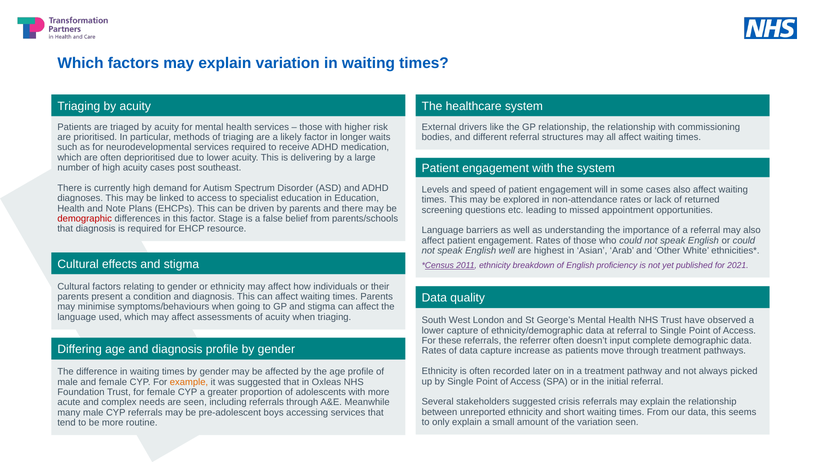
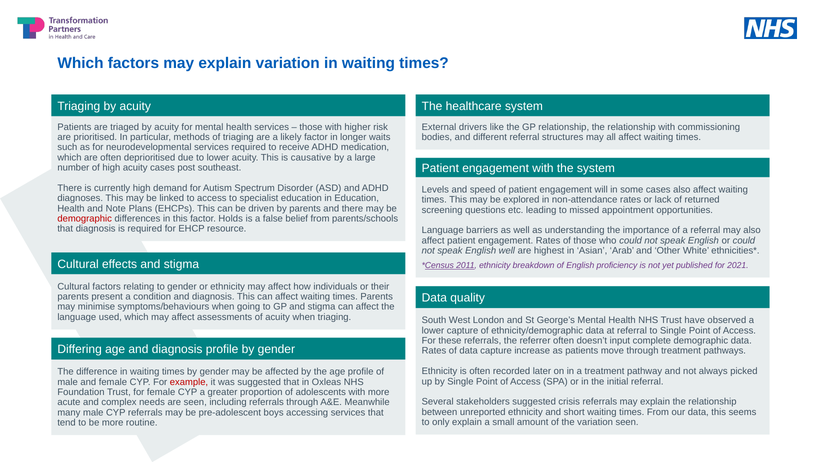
delivering: delivering -> causative (311, 157)
Stage: Stage -> Holds (231, 218)
example colour: orange -> red (189, 382)
